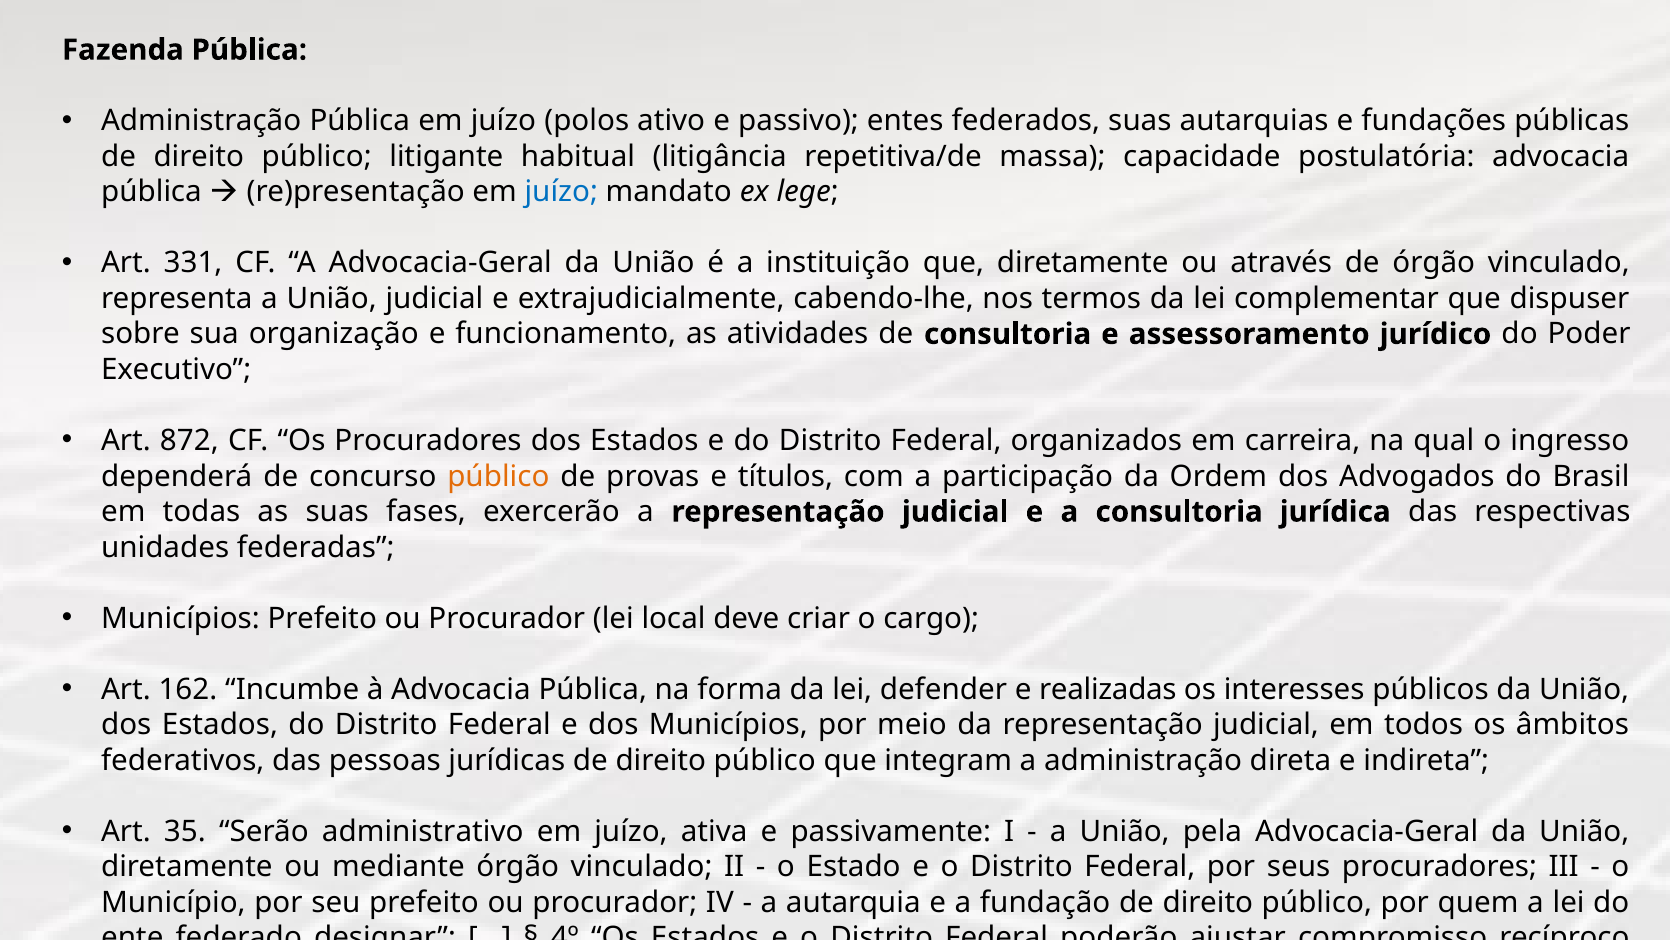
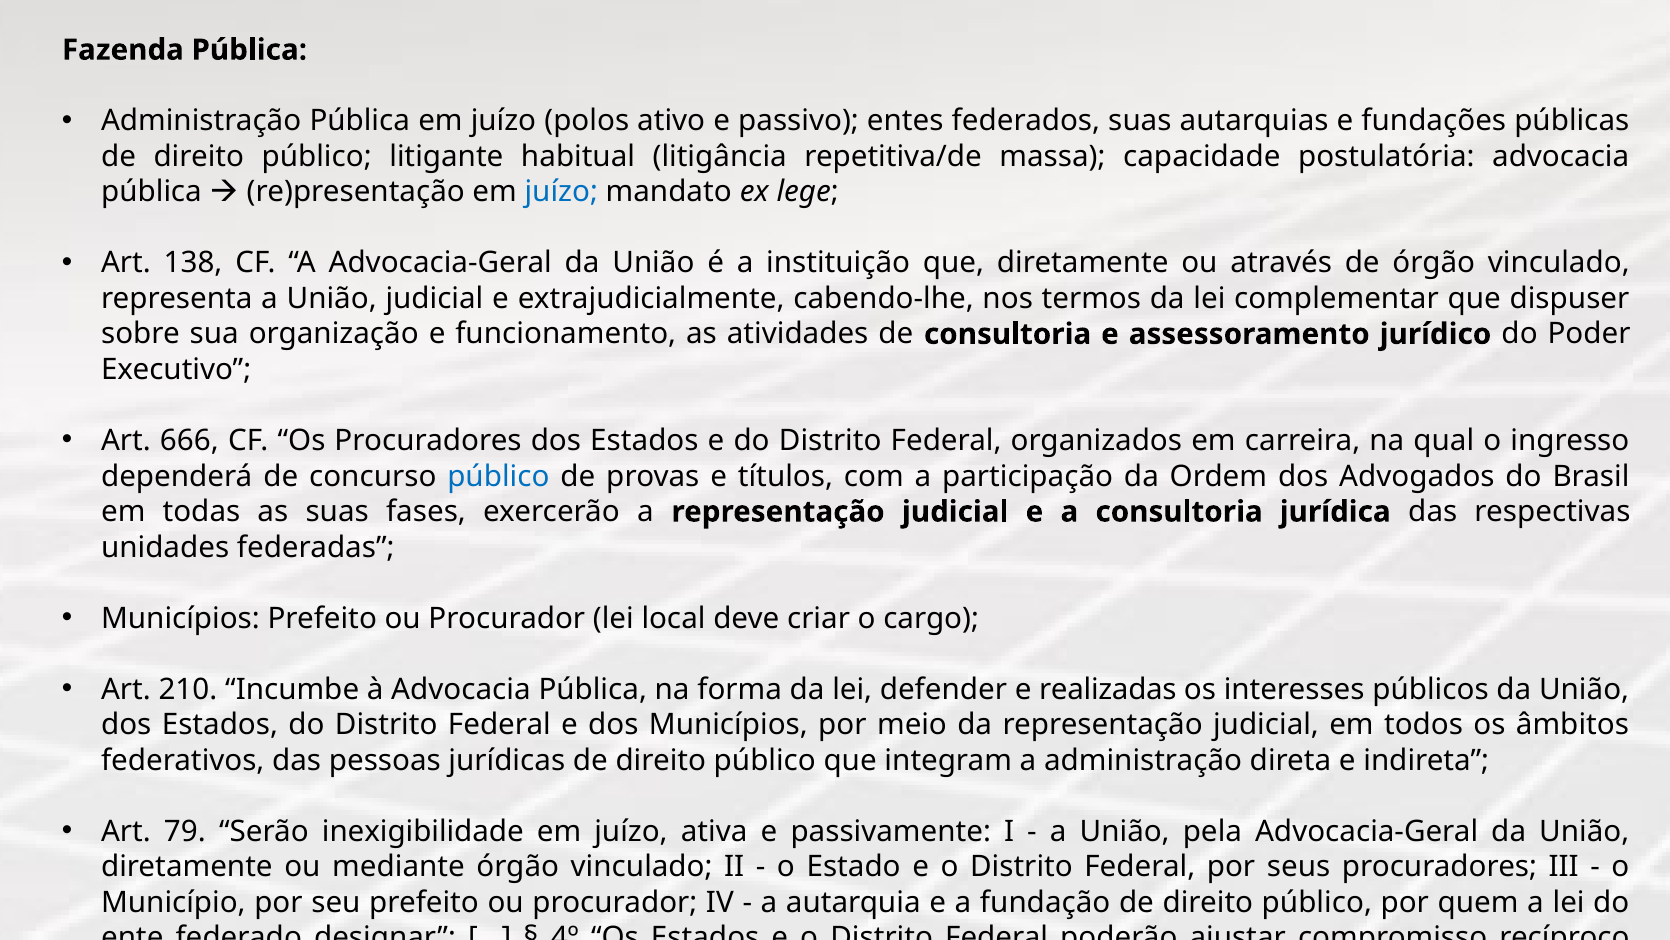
331: 331 -> 138 (193, 263)
872: 872 -> 666 (189, 440)
público colour: orange -> blue (498, 476)
162: 162 -> 210 (188, 689)
35: 35 -> 79 (185, 831)
administrativo: administrativo -> inexigibilidade (423, 831)
